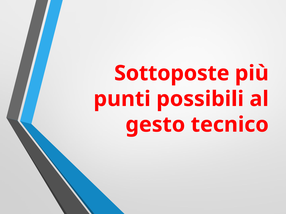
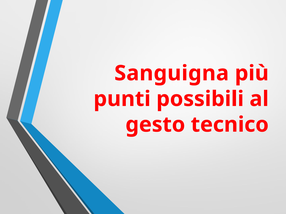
Sottoposte: Sottoposte -> Sanguigna (172, 73)
